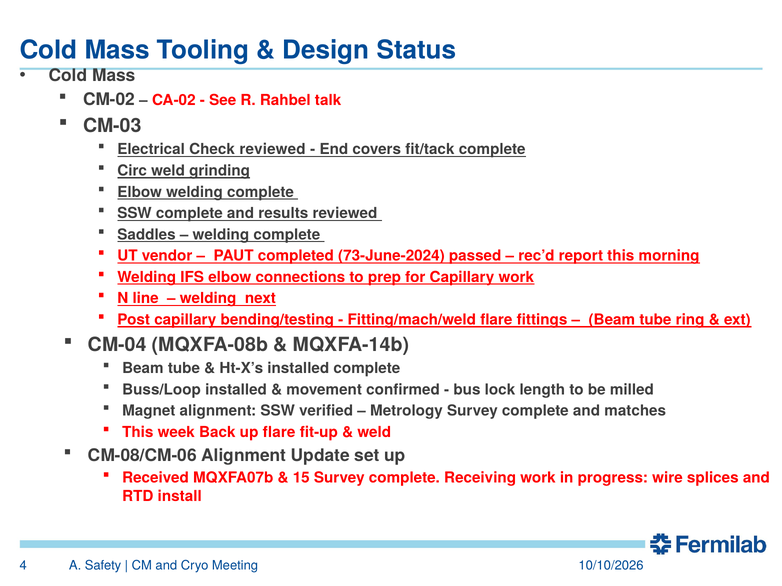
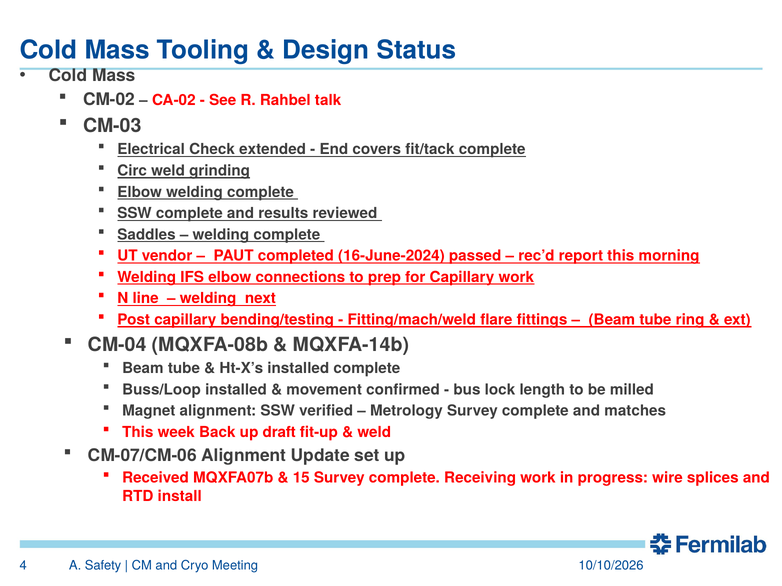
Check reviewed: reviewed -> extended (273, 150)
73-June-2024: 73-June-2024 -> 16-June-2024 (391, 256)
up flare: flare -> draft (279, 433)
CM-08/CM-06: CM-08/CM-06 -> CM-07/CM-06 (142, 456)
